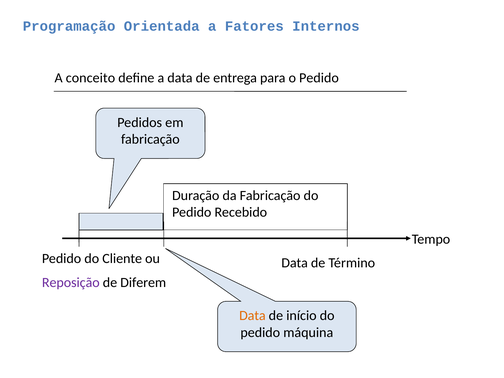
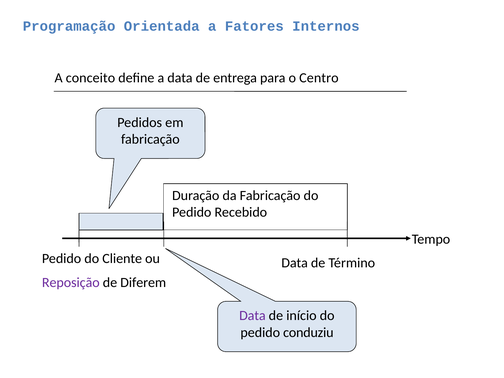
o Pedido: Pedido -> Centro (319, 78)
Data colour: orange -> purple (252, 316)
máquina: máquina -> conduziu (308, 332)
